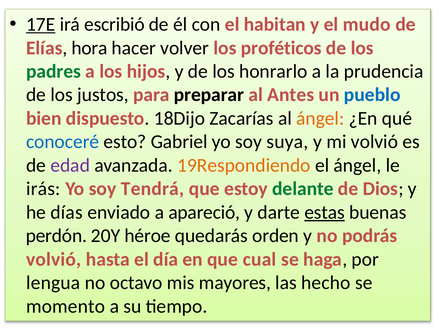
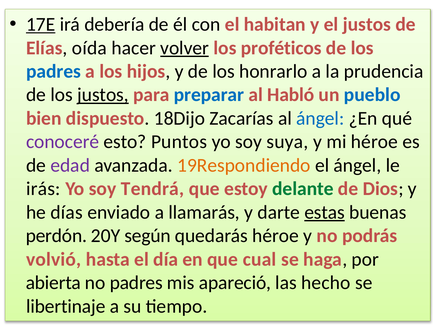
escribió: escribió -> debería (114, 24)
el mudo: mudo -> justos (367, 24)
hora: hora -> oída (89, 48)
volver underline: none -> present (185, 48)
padres colour: green -> blue (53, 71)
justos underline: none -> present (103, 95)
preparar colour: black -> blue (209, 95)
Antes: Antes -> Habló (291, 95)
ángel colour: orange -> blue (320, 118)
conoceré colour: blue -> purple (63, 142)
Gabriel: Gabriel -> Puntos (179, 142)
mi volvió: volvió -> héroe (374, 142)
apareció: apareció -> llamarás (204, 212)
héroe: héroe -> según (148, 235)
quedarás orden: orden -> héroe (276, 235)
lengua: lengua -> abierta (53, 282)
no octavo: octavo -> padres (136, 282)
mayores: mayores -> apareció (235, 282)
momento: momento -> libertinaje (66, 306)
